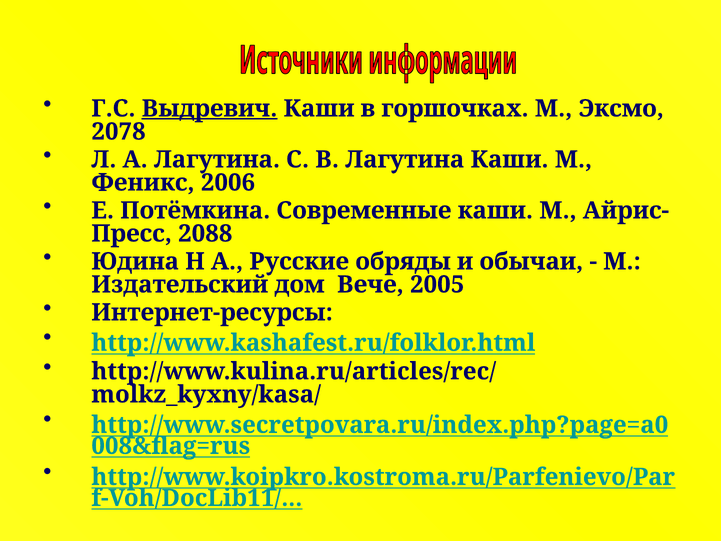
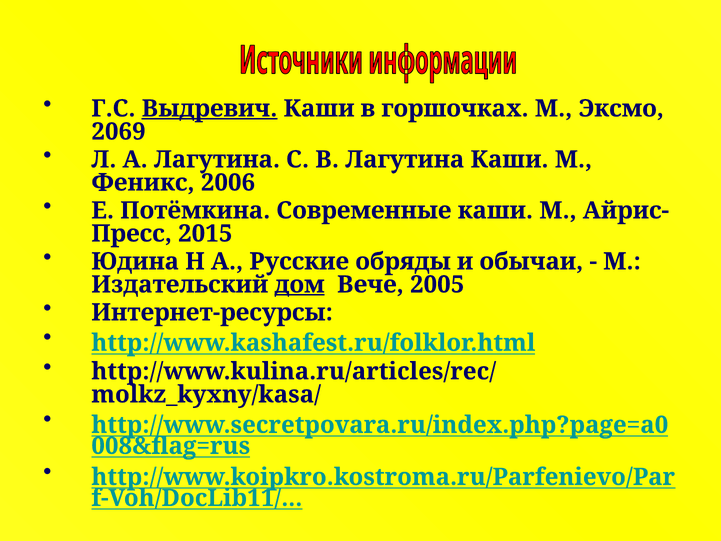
2078: 2078 -> 2069 (118, 132)
2088: 2088 -> 2015 (205, 233)
дом underline: none -> present (300, 284)
